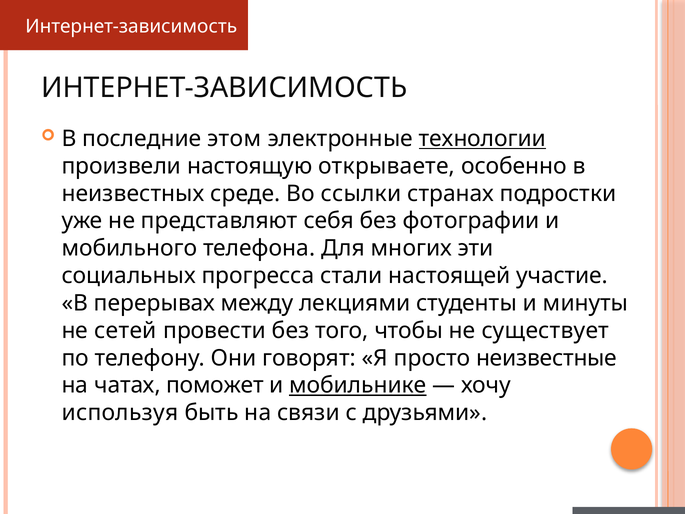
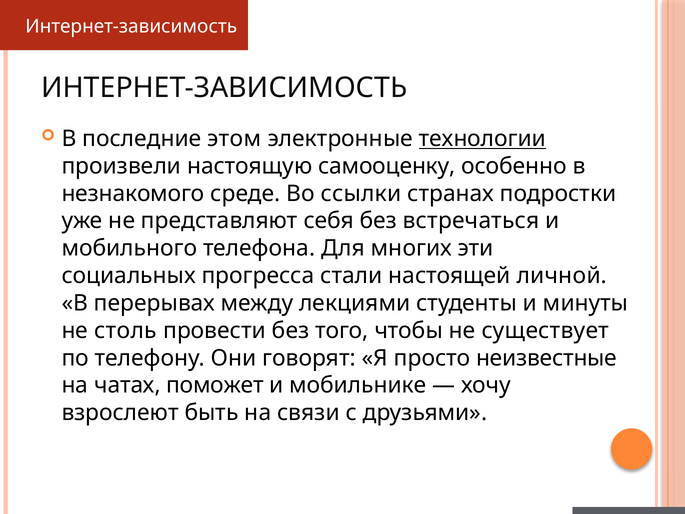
открываете: открываете -> самооценку (387, 166)
неизвестных: неизвестных -> незнакомого (133, 193)
фотографии: фотографии -> встречаться (471, 221)
участие: участие -> личной (562, 276)
сетей: сетей -> столь (126, 330)
мобильнике underline: present -> none (358, 385)
используя: используя -> взрослеют (120, 413)
